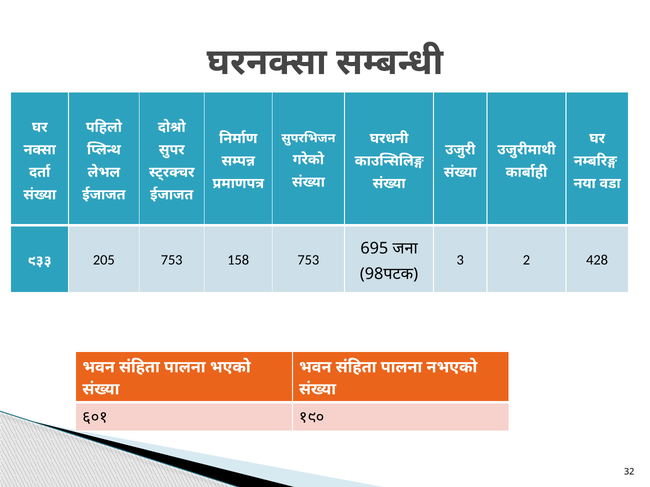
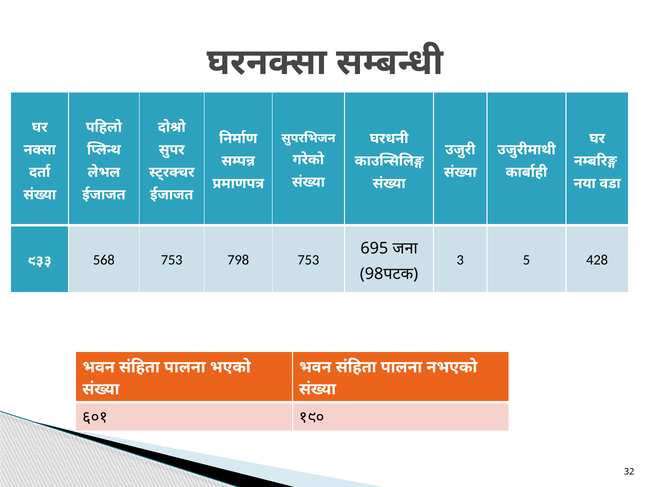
2: 2 -> 5 (526, 260)
205: 205 -> 568 (104, 260)
158: 158 -> 798 (238, 260)
